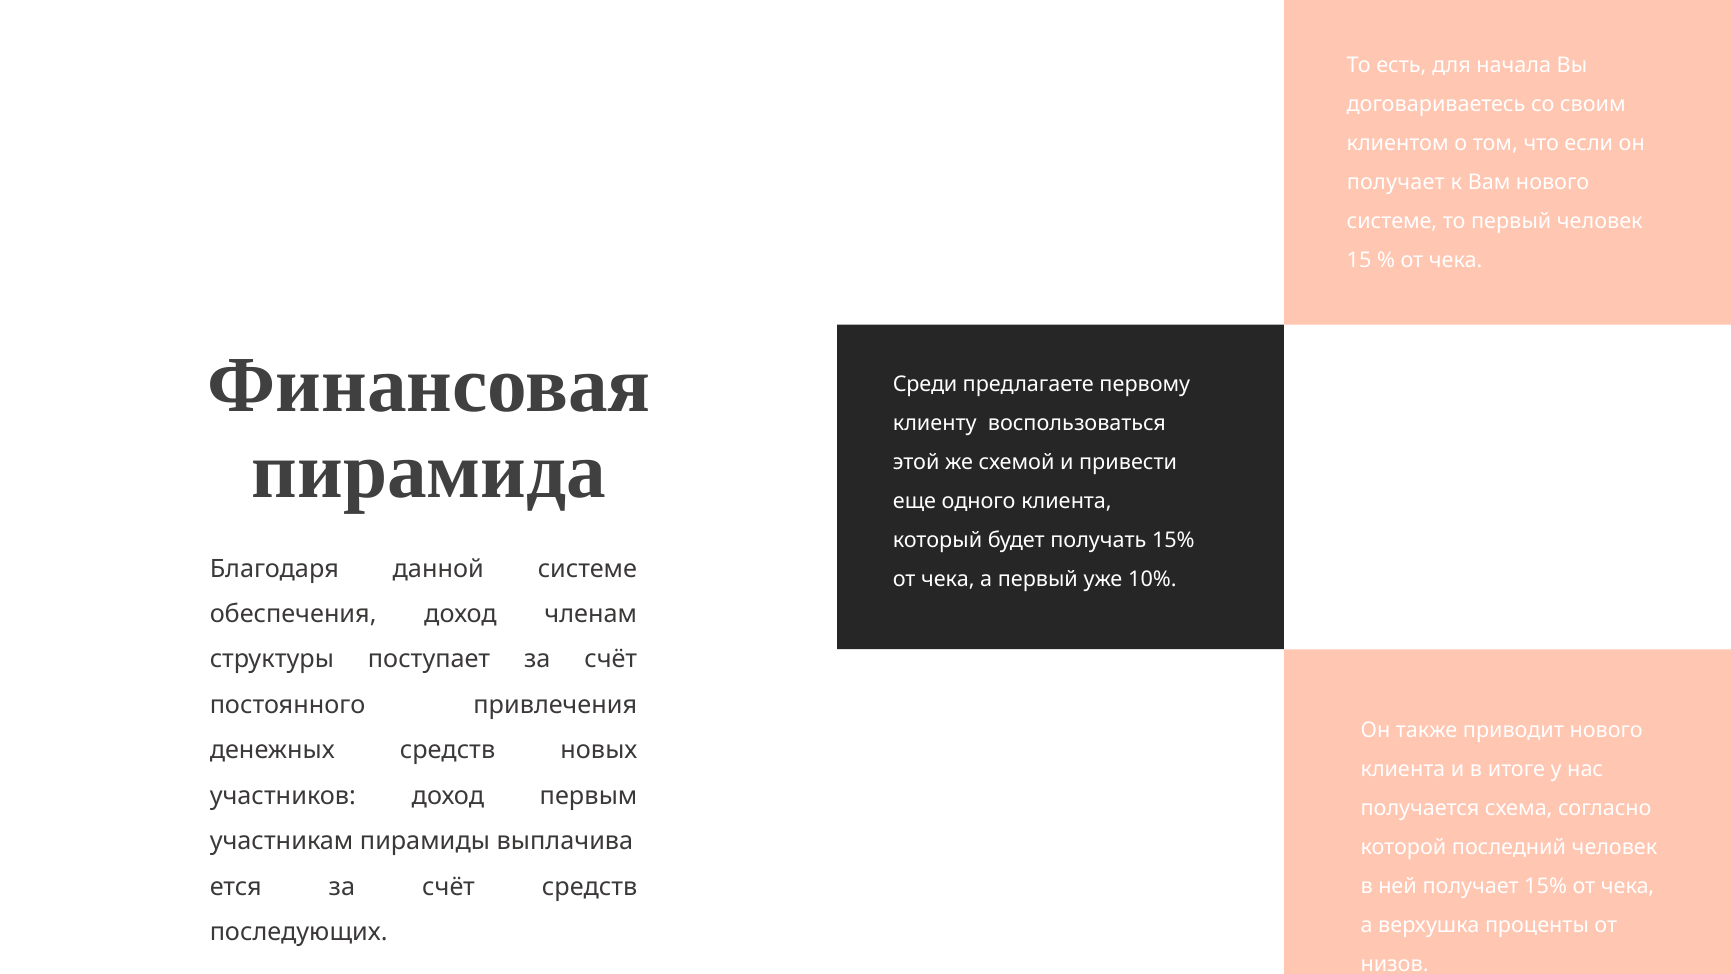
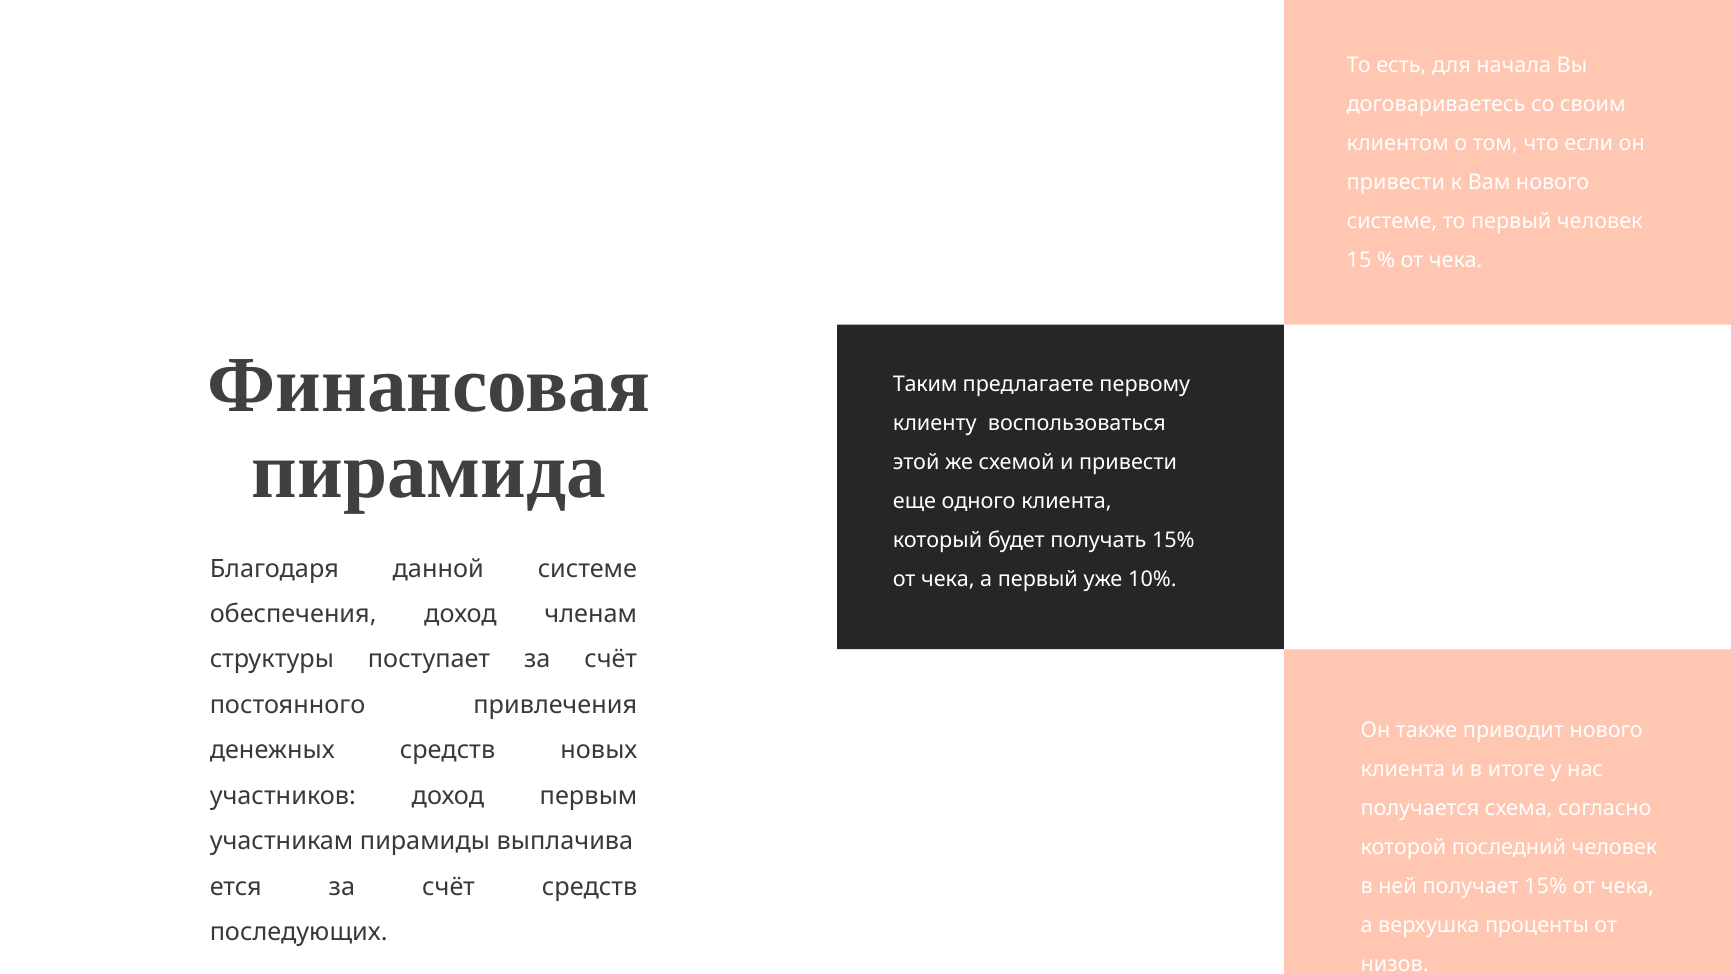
получает: получает -> привести (1396, 182)
Среди: Среди -> Таким (925, 384)
